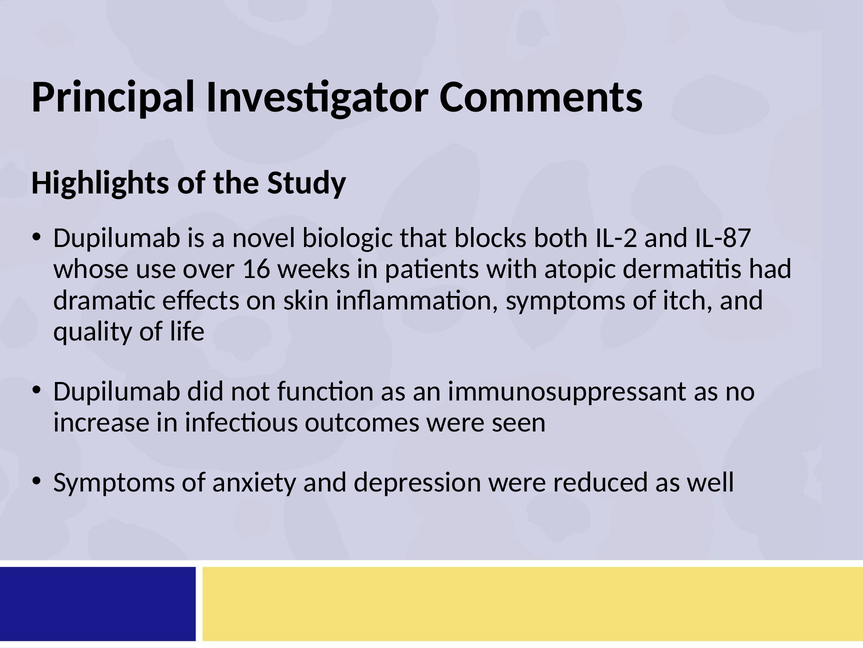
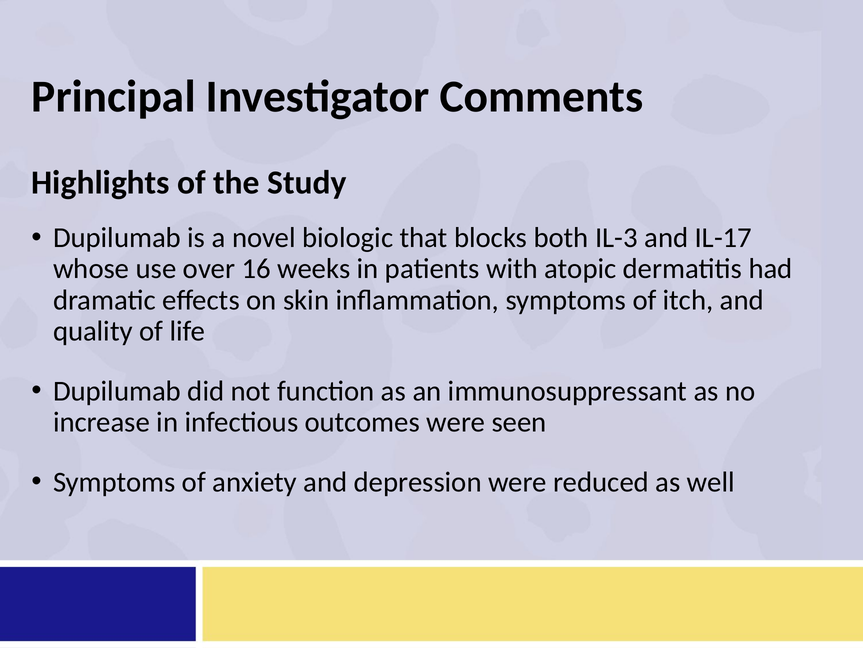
IL-2: IL-2 -> IL-3 (616, 238)
IL-87: IL-87 -> IL-17 (723, 238)
